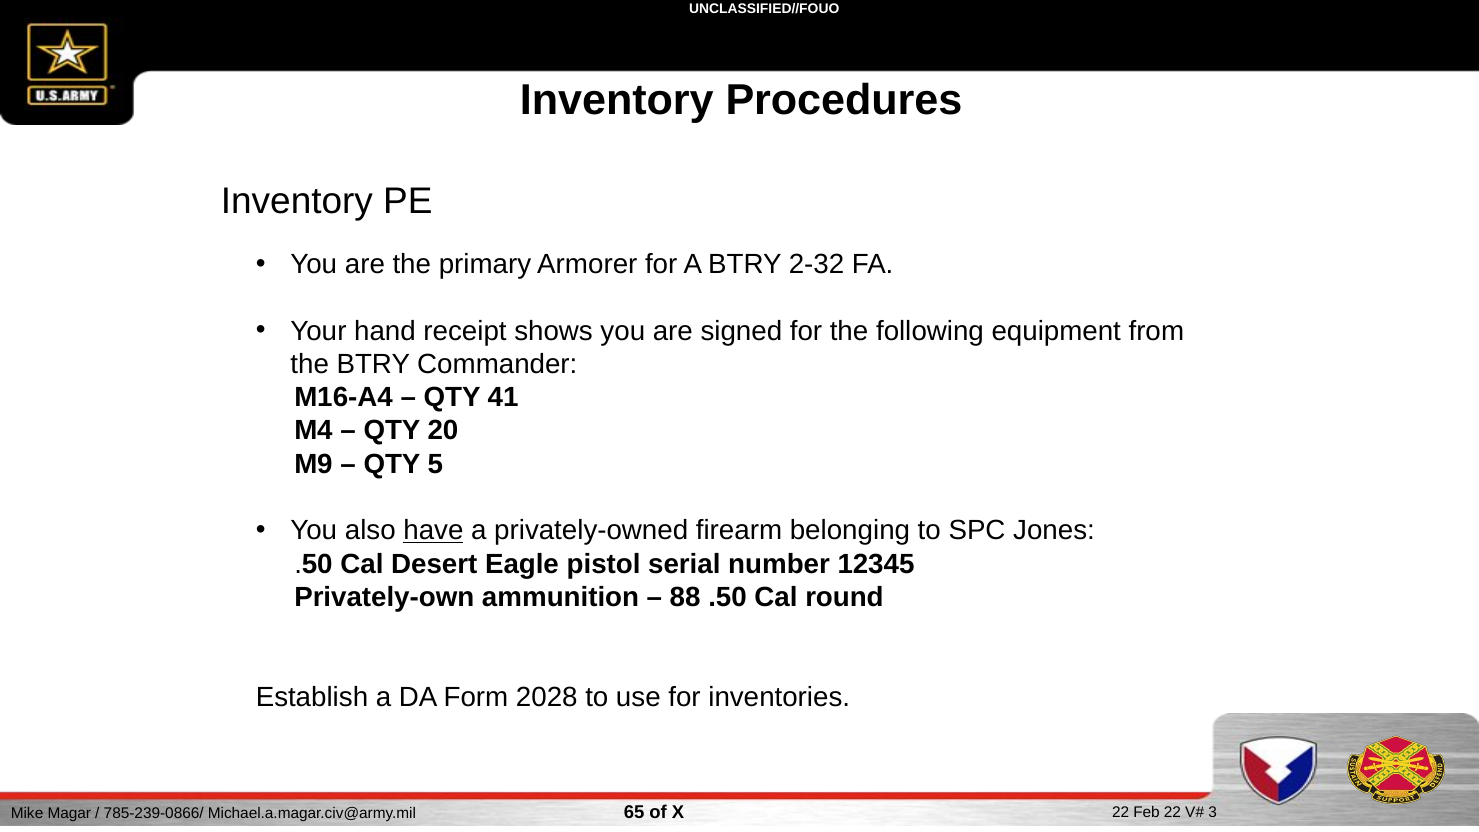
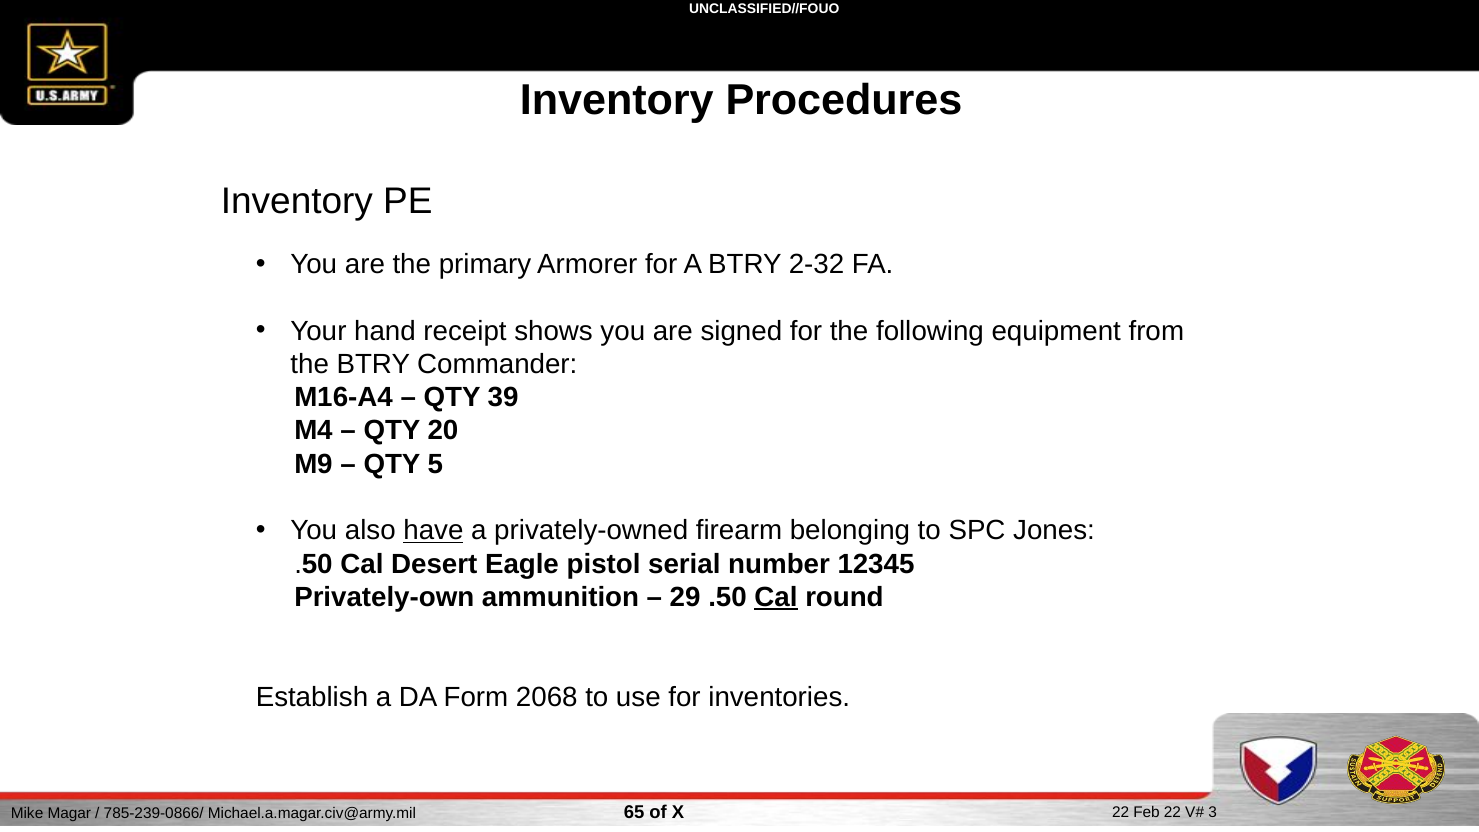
41: 41 -> 39 (503, 397)
88: 88 -> 29 (685, 597)
Cal underline: none -> present (776, 597)
2028: 2028 -> 2068 (547, 697)
